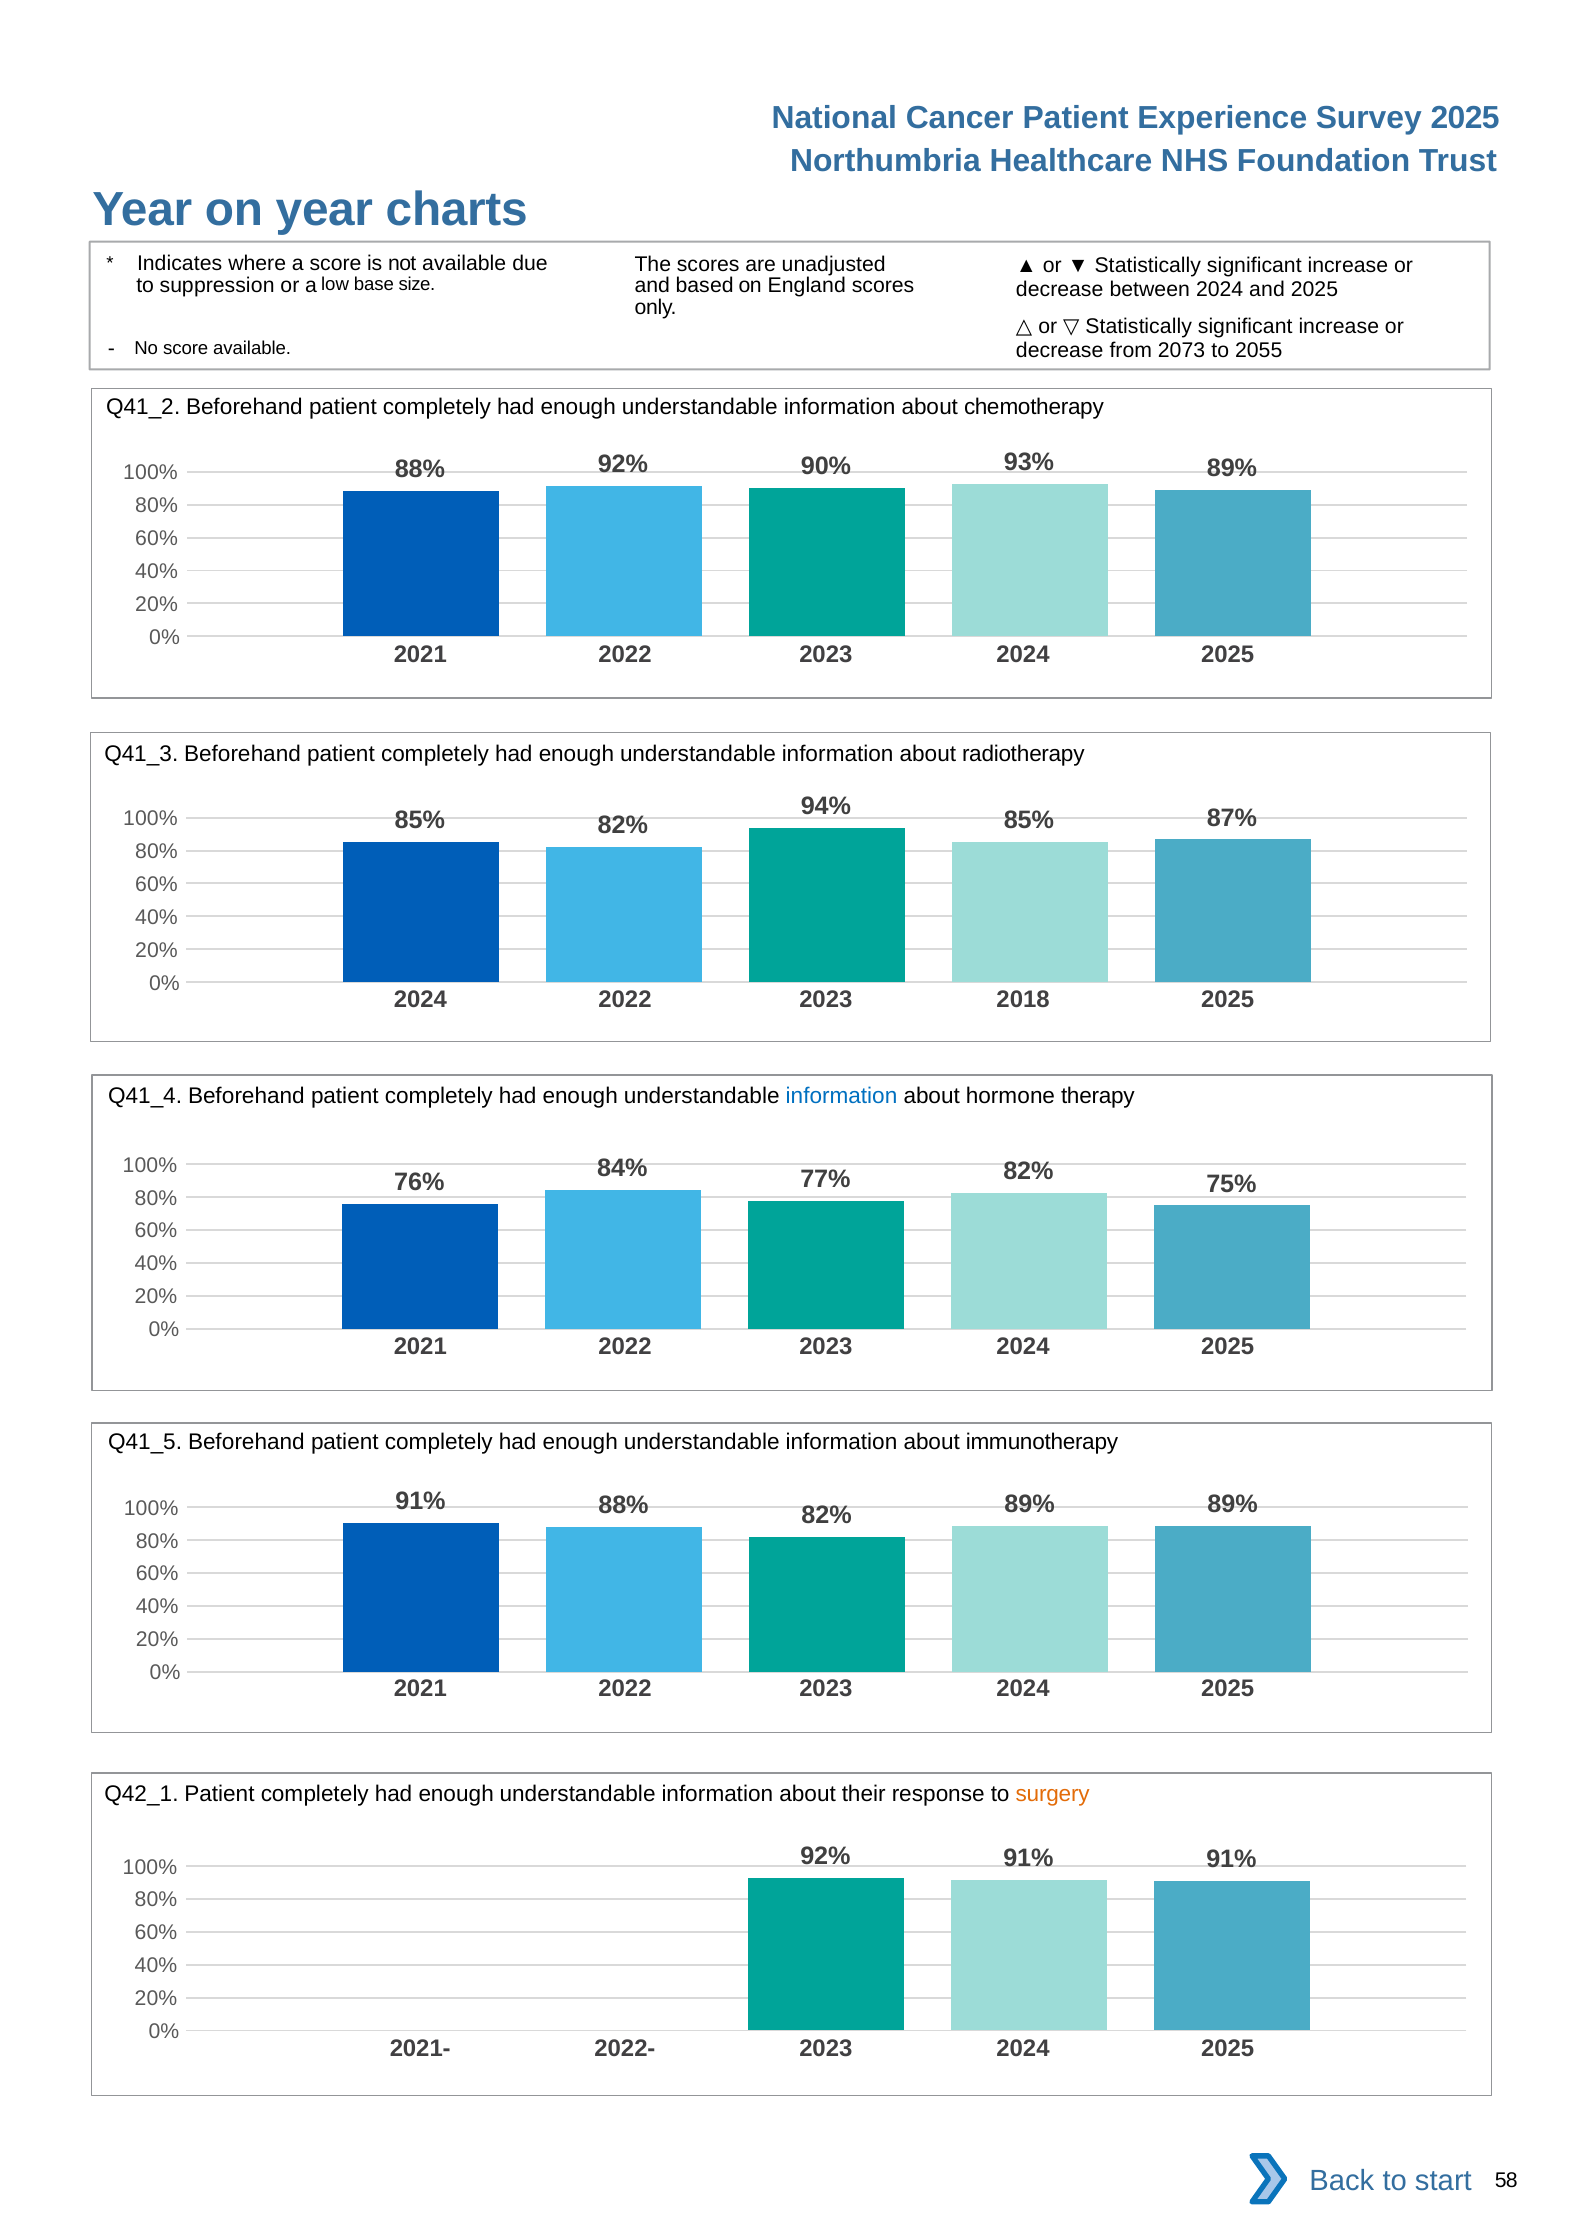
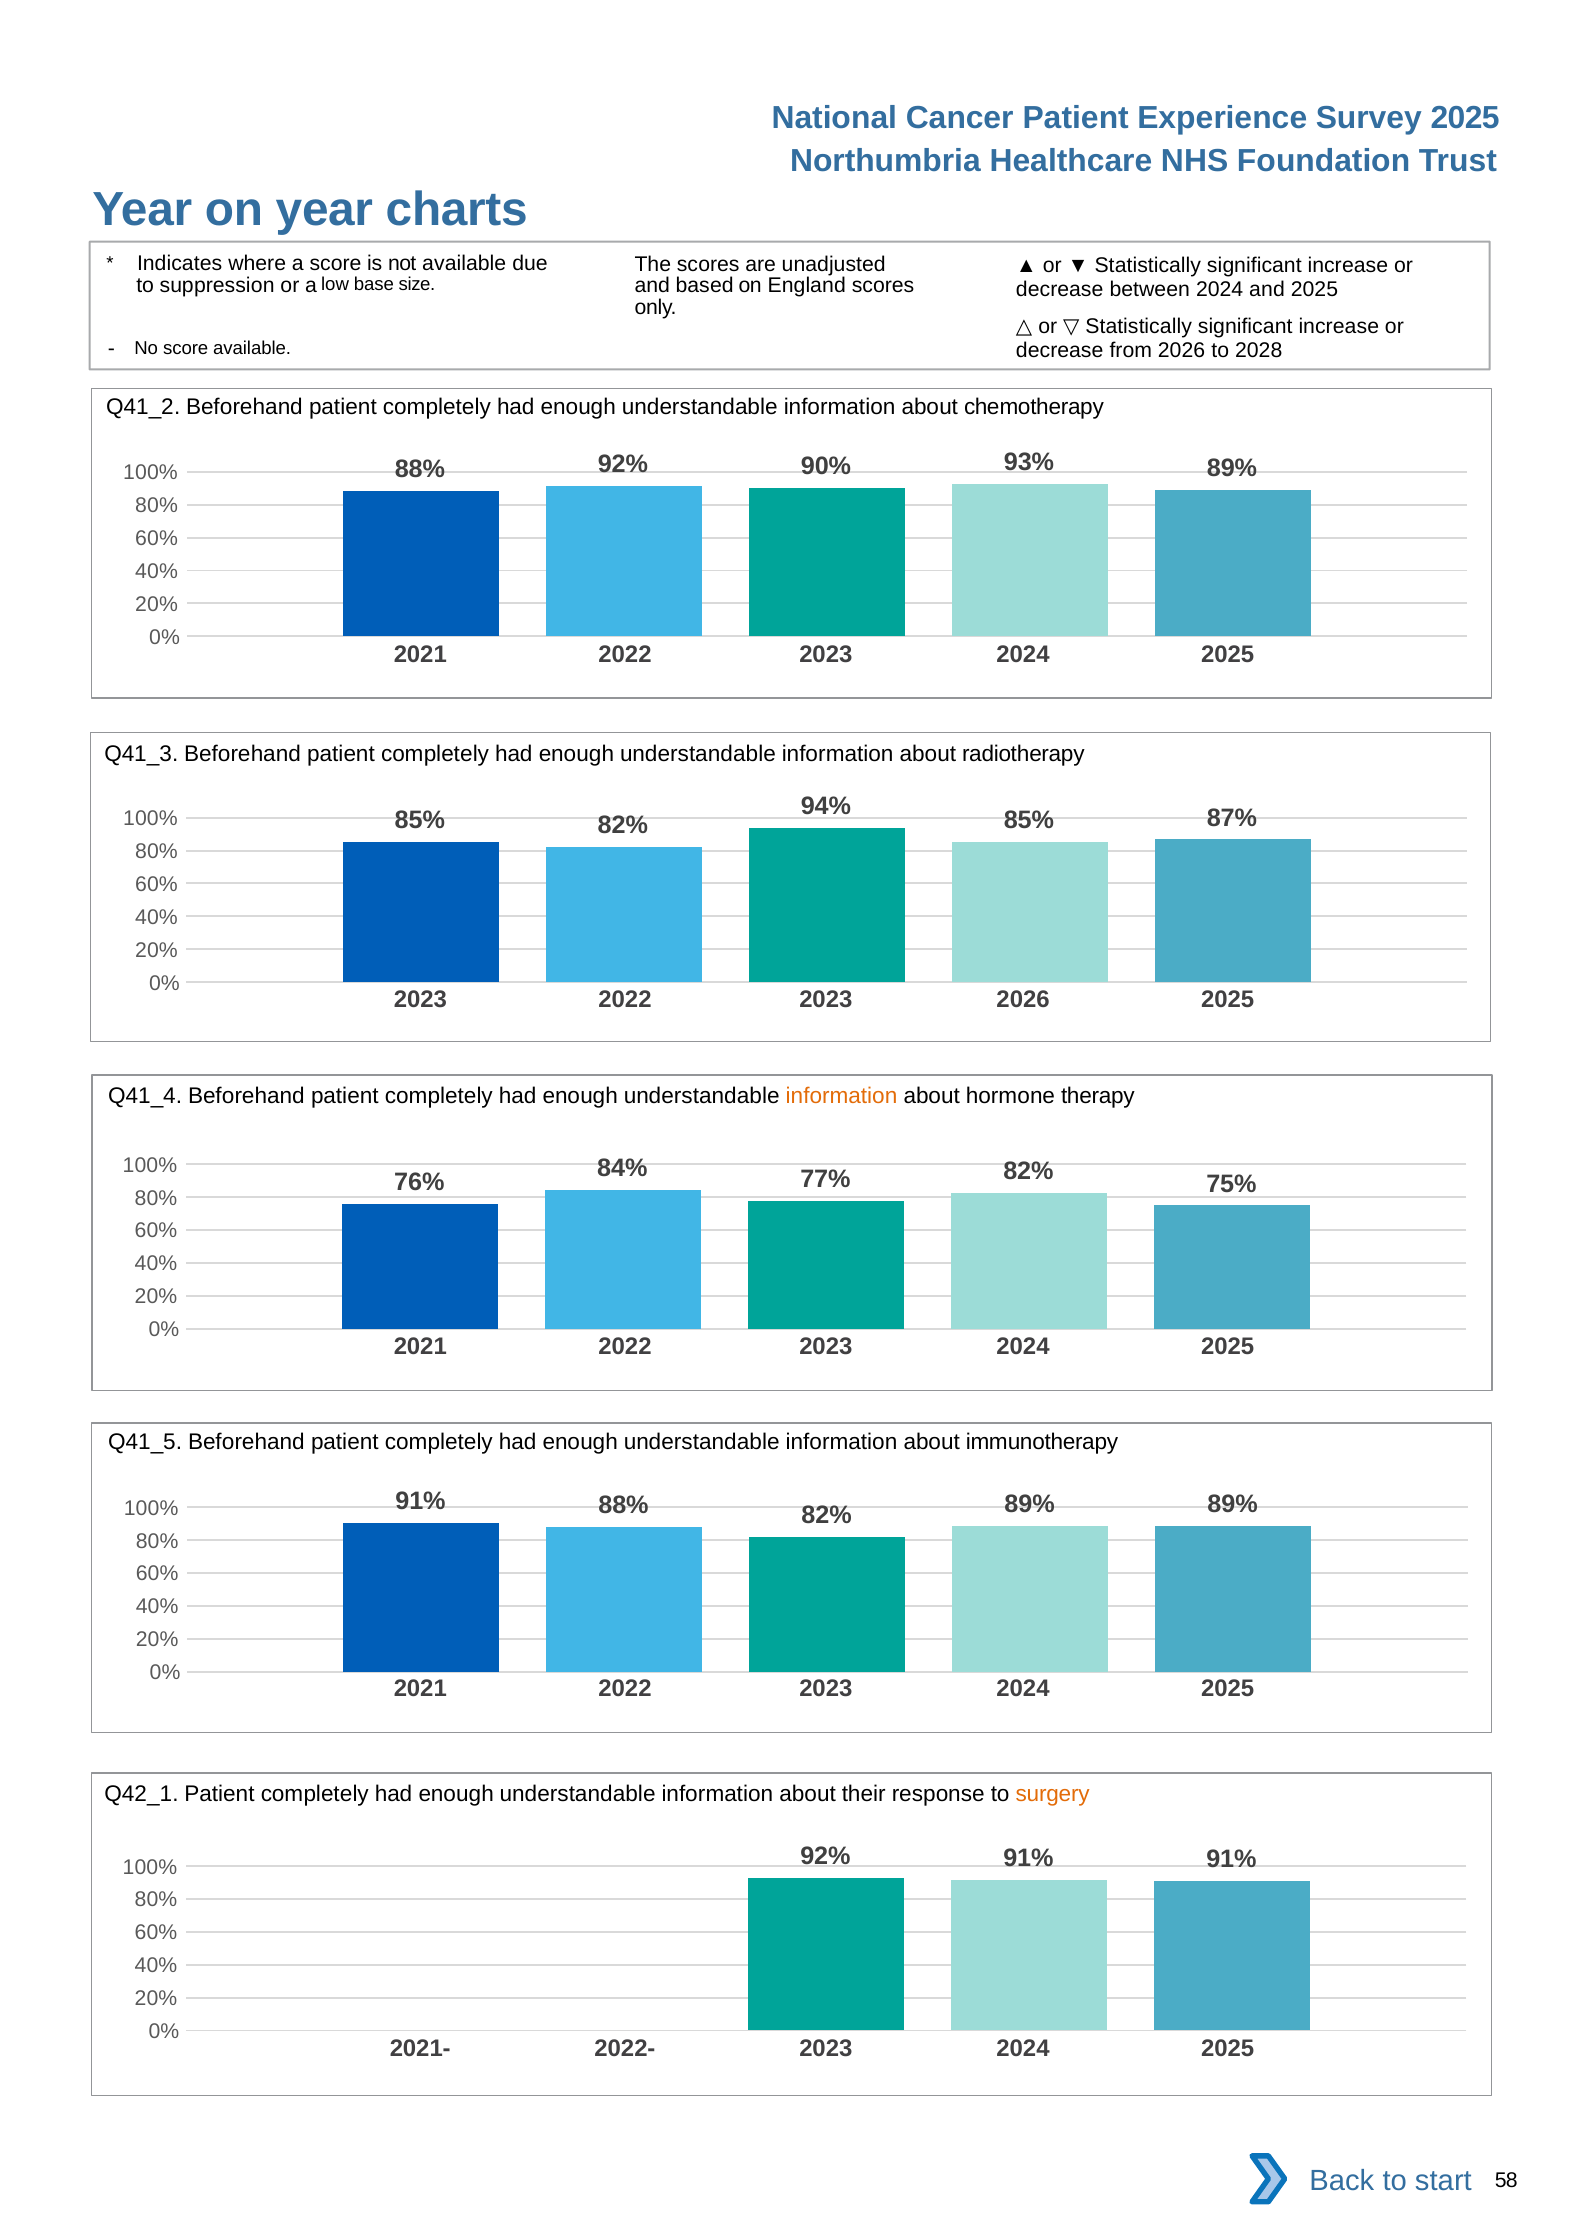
from 2073: 2073 -> 2026 (1182, 351)
2055: 2055 -> 2028 (1259, 351)
2024: 2024 -> 2023 (420, 999)
2023 2018: 2018 -> 2026 (1023, 999)
information colour: blue -> orange (842, 1096)
